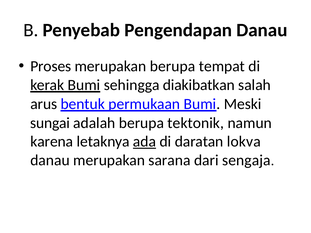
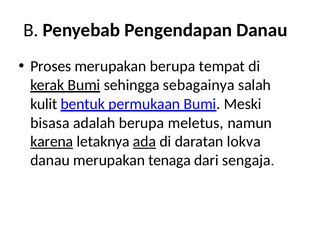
diakibatkan: diakibatkan -> sebagainya (199, 85)
arus: arus -> kulit (44, 104)
sungai: sungai -> bisasa (50, 123)
tektonik: tektonik -> meletus (196, 123)
karena underline: none -> present (52, 142)
sarana: sarana -> tenaga (170, 160)
